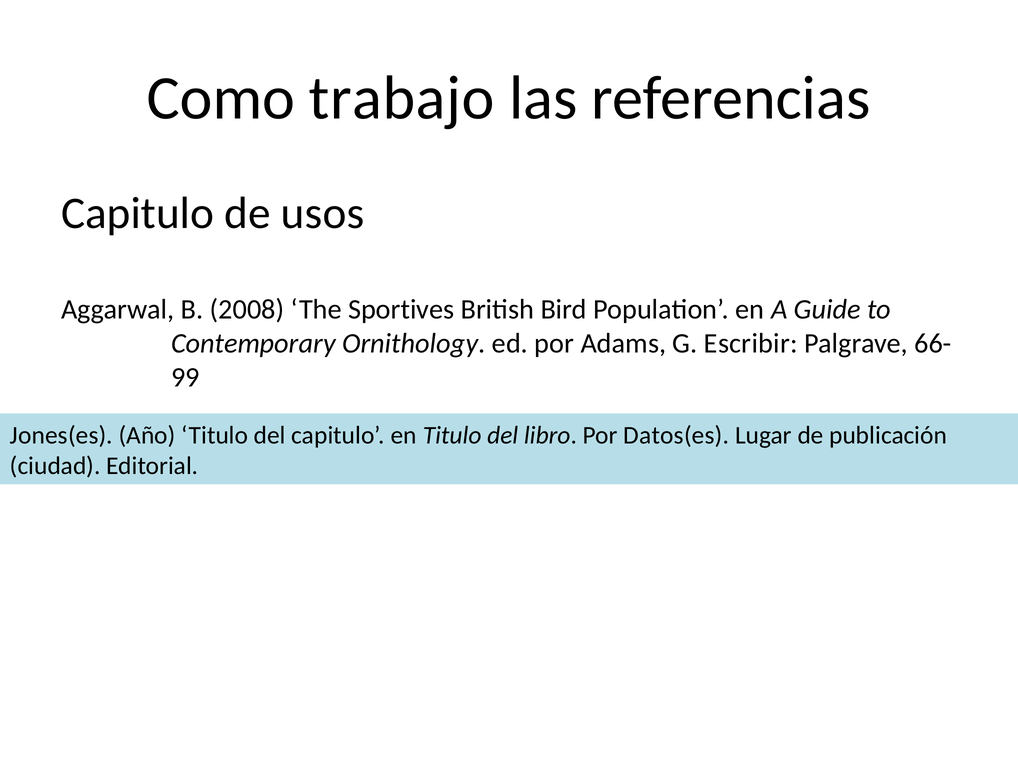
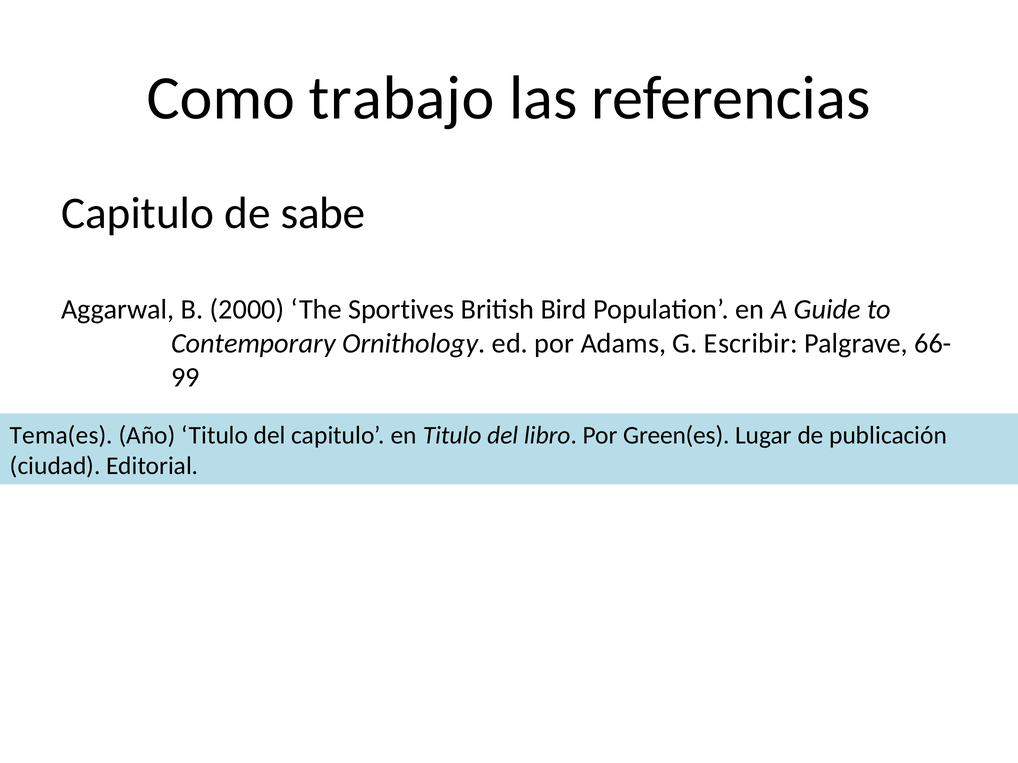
usos: usos -> sabe (323, 214)
2008: 2008 -> 2000 (247, 310)
Jones(es: Jones(es -> Tema(es (61, 436)
Datos(es: Datos(es -> Green(es (676, 436)
